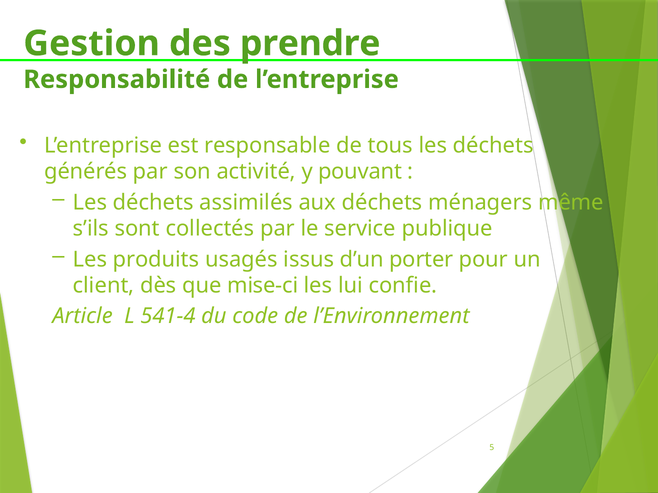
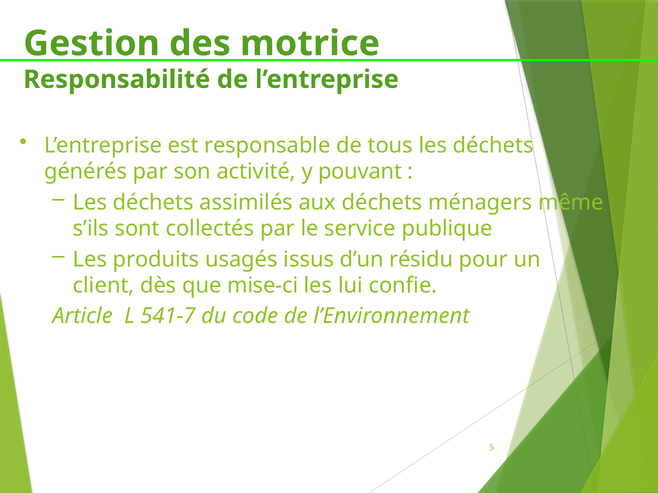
prendre: prendre -> motrice (310, 43)
porter: porter -> résidu (421, 260)
541-4: 541-4 -> 541-7 (168, 317)
